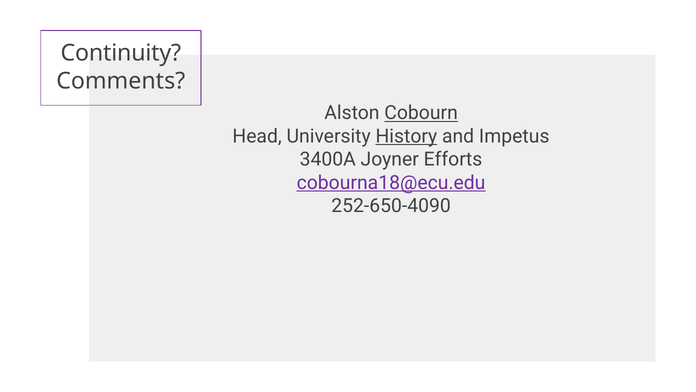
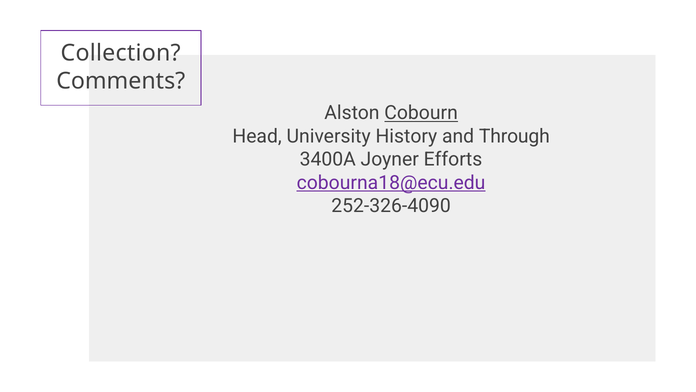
Continuity: Continuity -> Collection (121, 53)
History underline: present -> none (406, 136)
Impetus: Impetus -> Through (514, 136)
252-650-4090: 252-650-4090 -> 252-326-4090 (391, 206)
